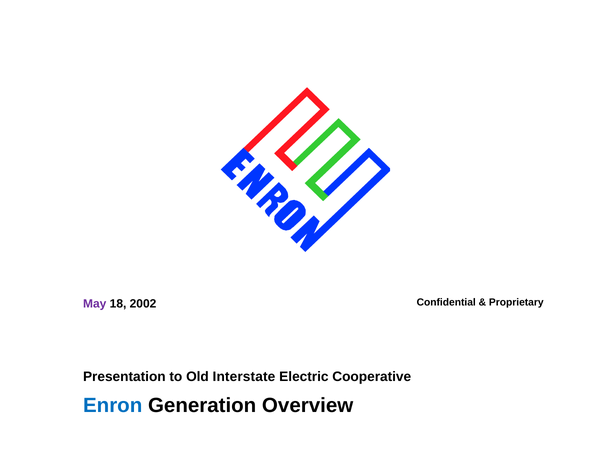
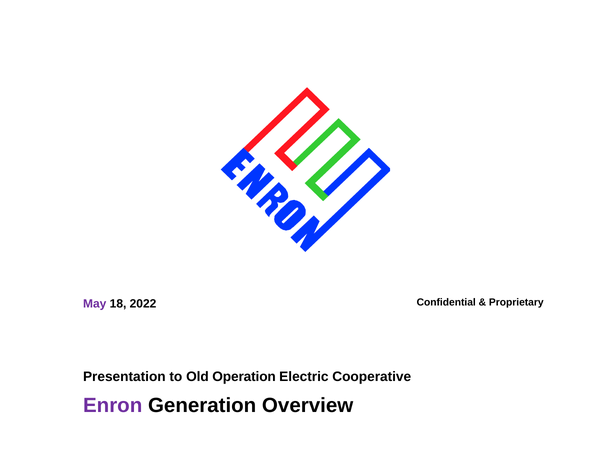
2002: 2002 -> 2022 (143, 304)
Interstate: Interstate -> Operation (244, 377)
Enron colour: blue -> purple (113, 406)
